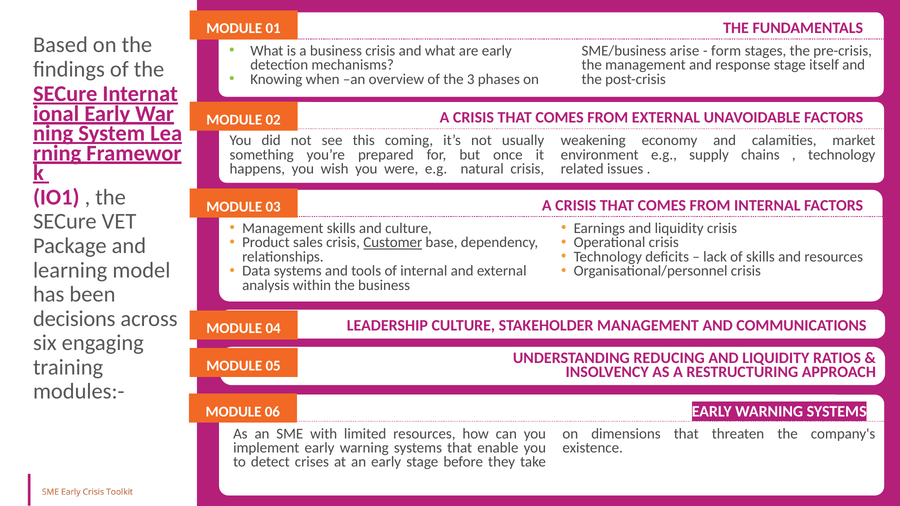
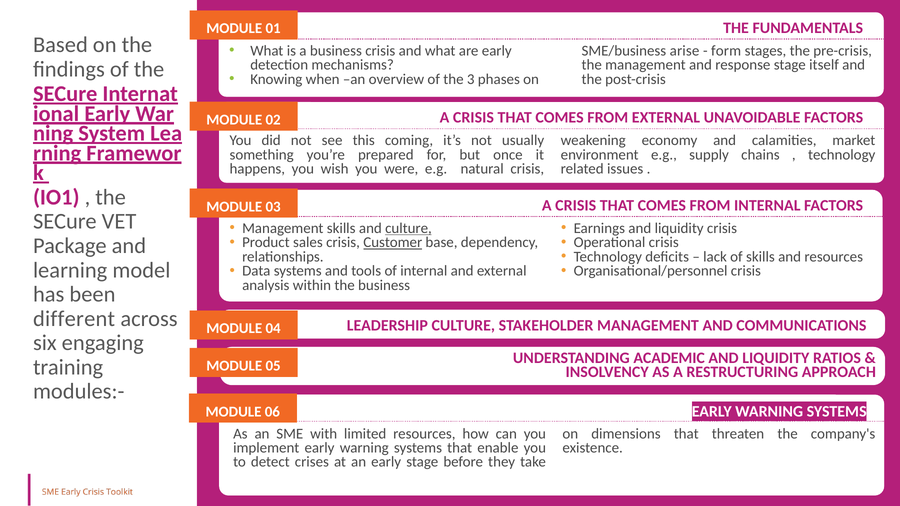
culture underline: none -> present (408, 228)
decisions: decisions -> different (74, 319)
REDUCING: REDUCING -> ACADEMIC (669, 358)
